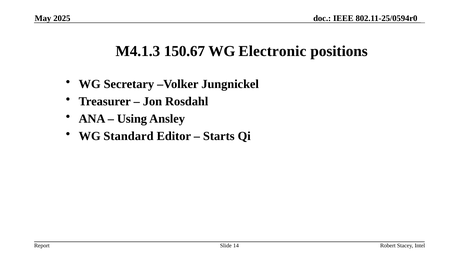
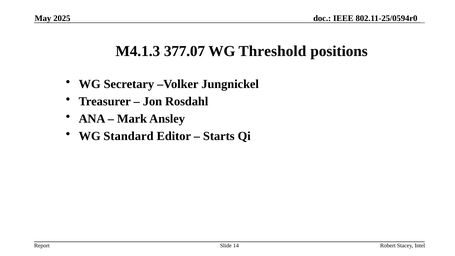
150.67: 150.67 -> 377.07 (185, 51)
Electronic: Electronic -> Threshold (272, 51)
Using: Using -> Mark (132, 119)
